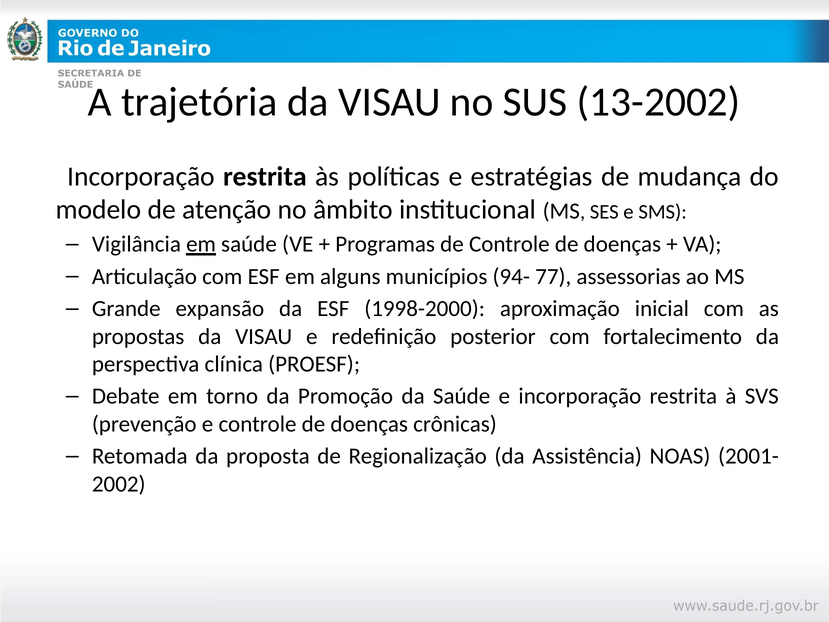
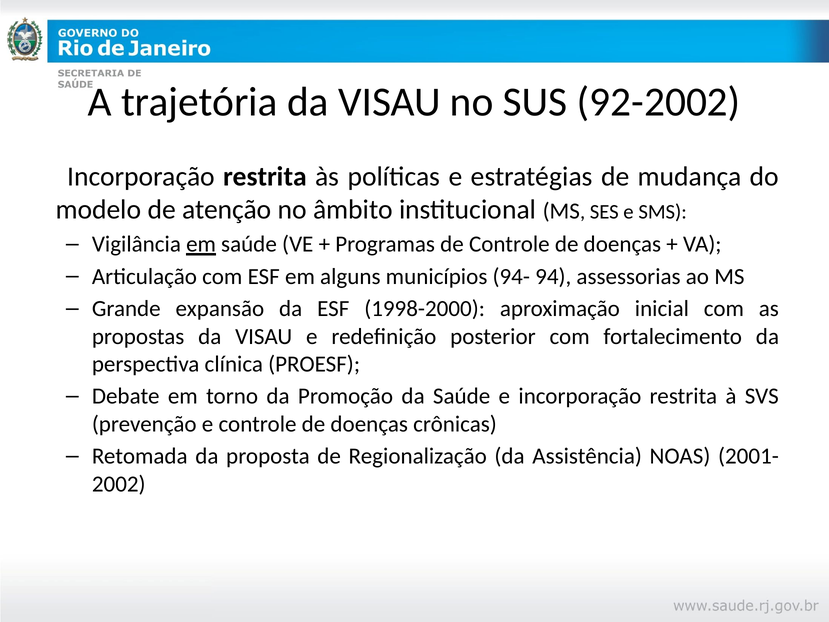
13-2002: 13-2002 -> 92-2002 (659, 102)
77: 77 -> 94 (553, 276)
